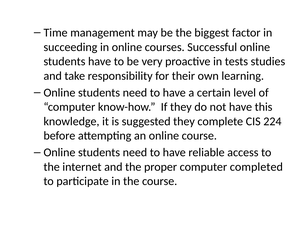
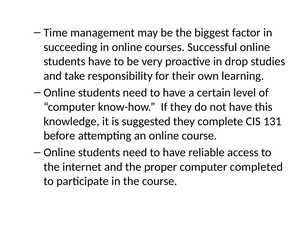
tests: tests -> drop (236, 61)
224: 224 -> 131 (272, 121)
